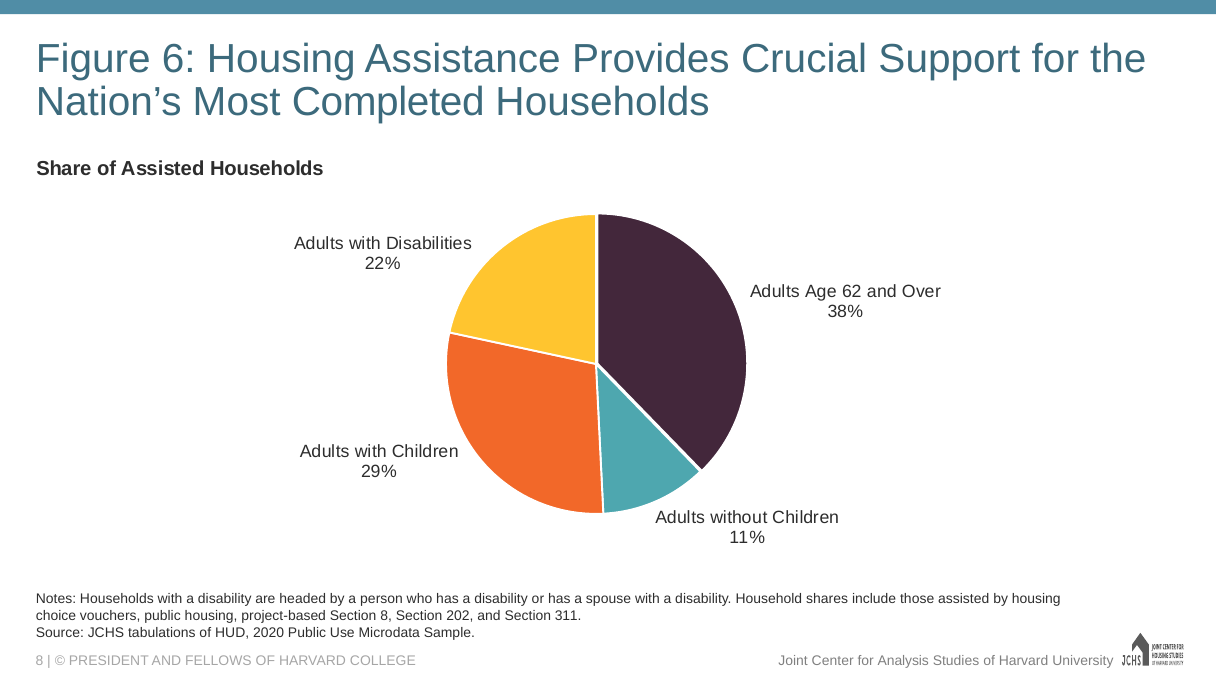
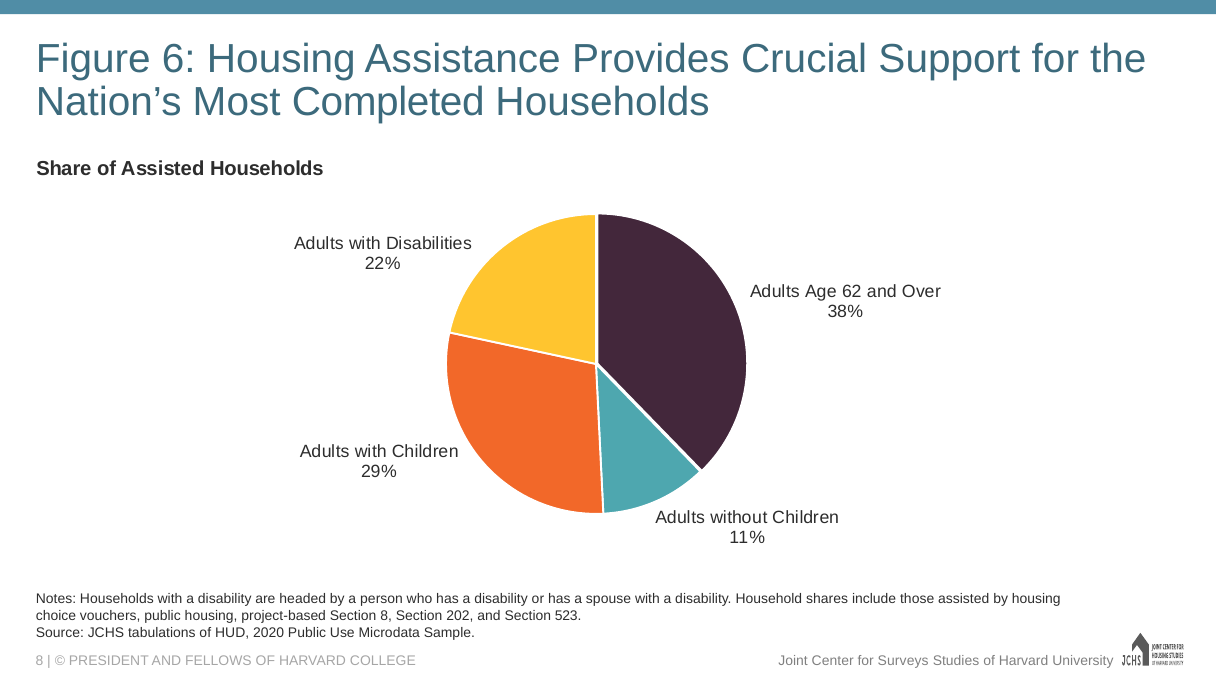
311: 311 -> 523 (568, 616)
Analysis: Analysis -> Surveys (903, 661)
